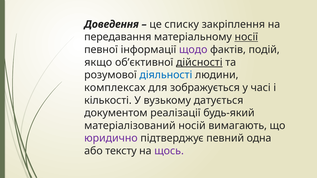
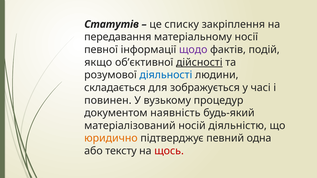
Доведення: Доведення -> Статутів (112, 24)
носії underline: present -> none (246, 37)
комплексах: комплексах -> складається (115, 88)
кількості: кількості -> повинен (108, 100)
датується: датується -> процедур (219, 100)
реалізації: реалізації -> наявність (175, 113)
вимагають: вимагають -> діяльністю (238, 126)
юридично colour: purple -> orange (111, 138)
щось colour: purple -> red (169, 151)
